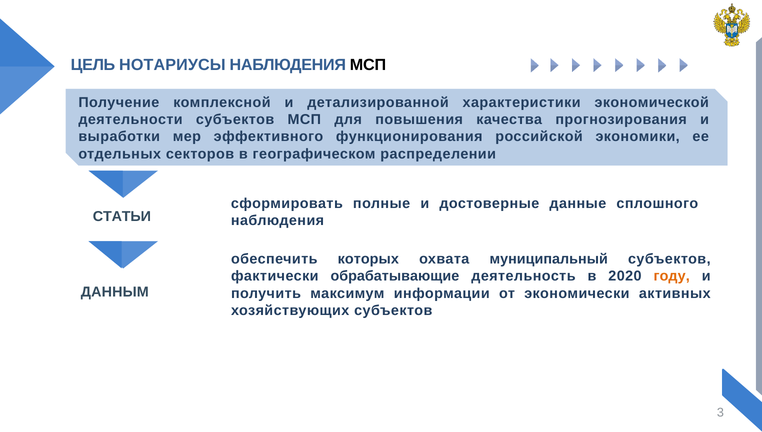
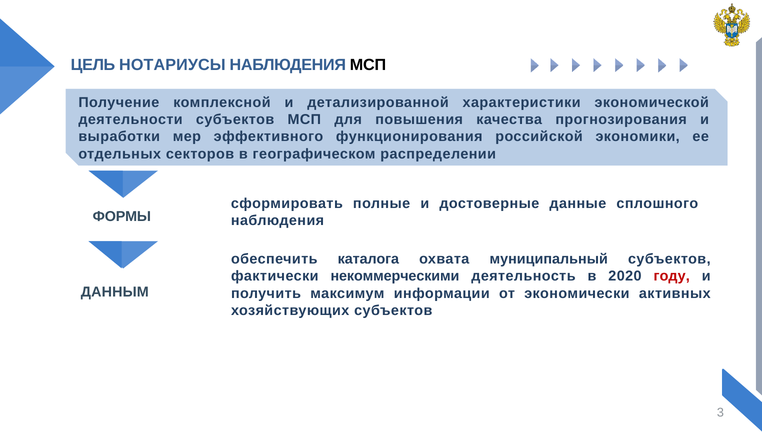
СТАТЬИ: СТАТЬИ -> ФОРМЫ (122, 216)
которых: которых -> каталога (368, 259)
обрабатывающие: обрабатывающие -> некоммерческими (395, 276)
году colour: orange -> red (672, 276)
